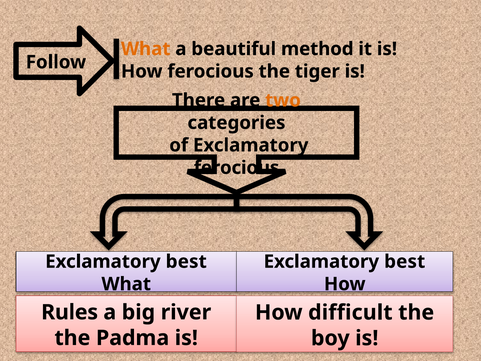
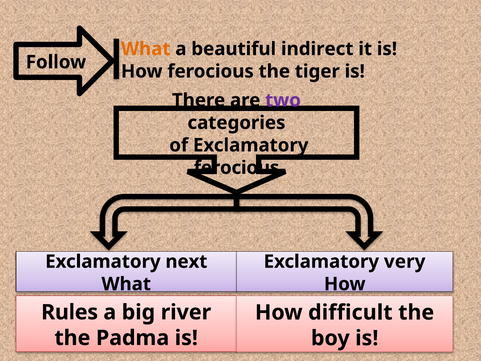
method: method -> indirect (317, 49)
two colour: orange -> purple (283, 100)
best: best -> next (186, 261)
best: best -> very (405, 261)
